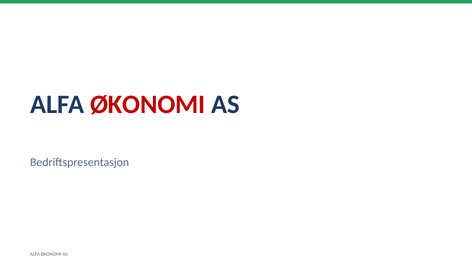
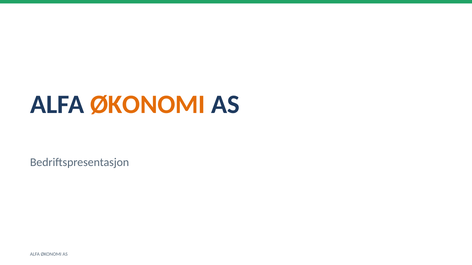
ØKONOMI colour: red -> orange (148, 105)
